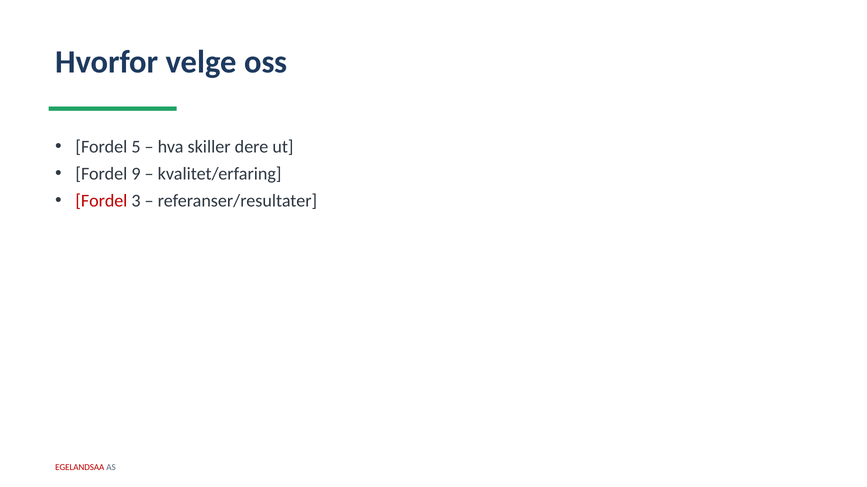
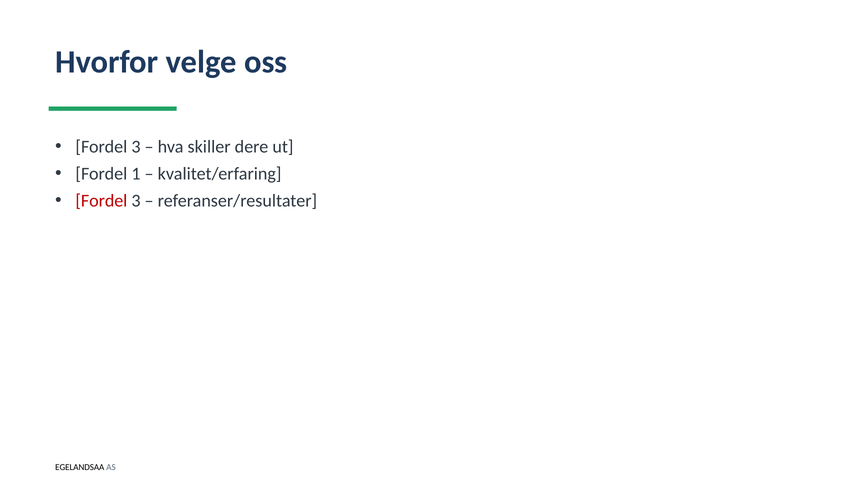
5: 5 -> 3 (136, 147)
9: 9 -> 1 (136, 174)
EGELANDSAA colour: red -> black (80, 468)
